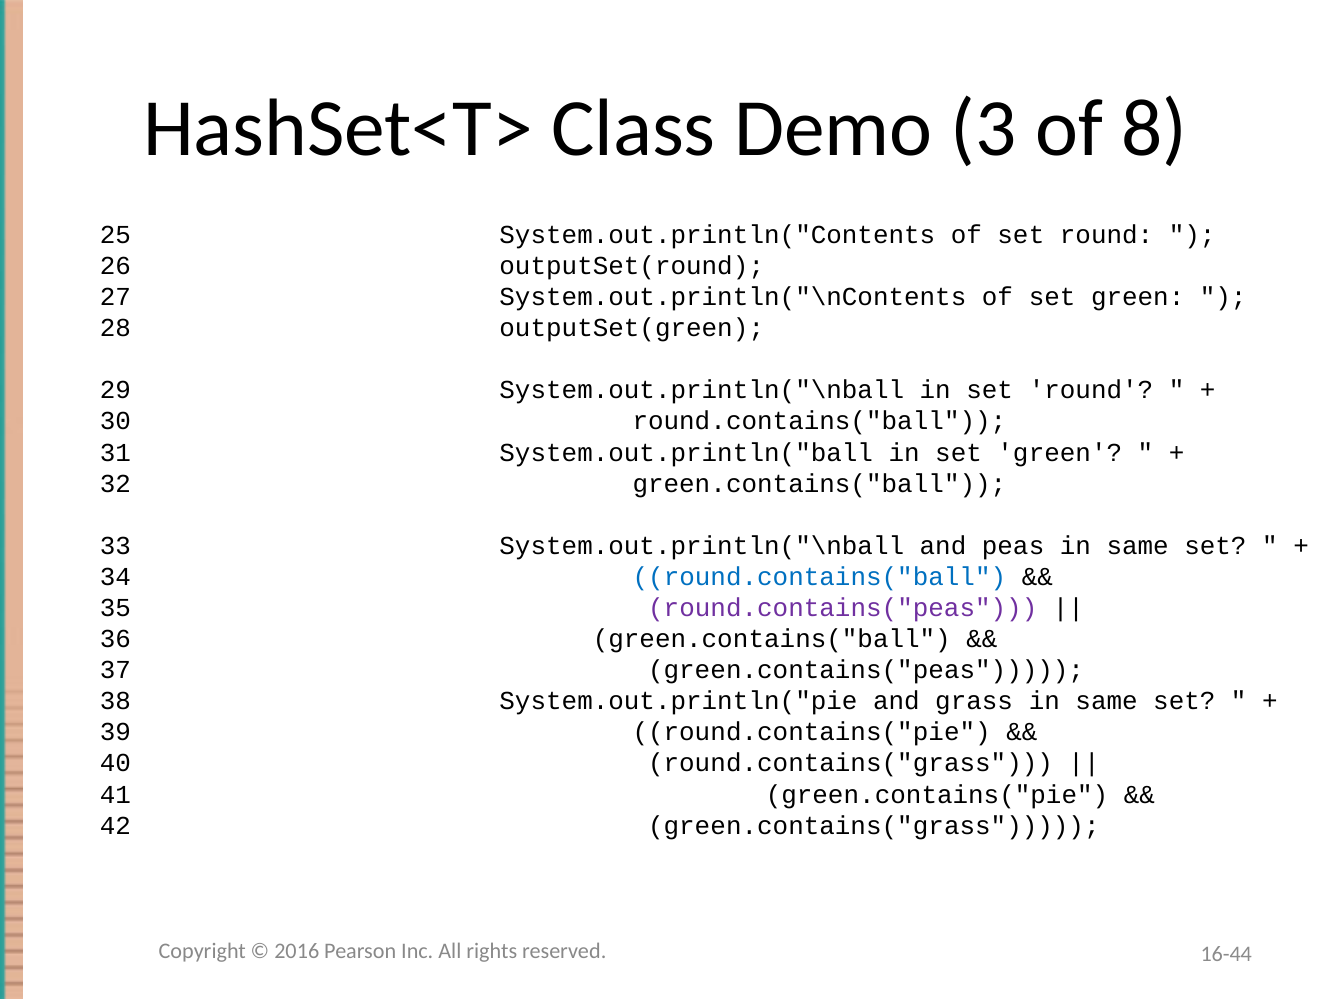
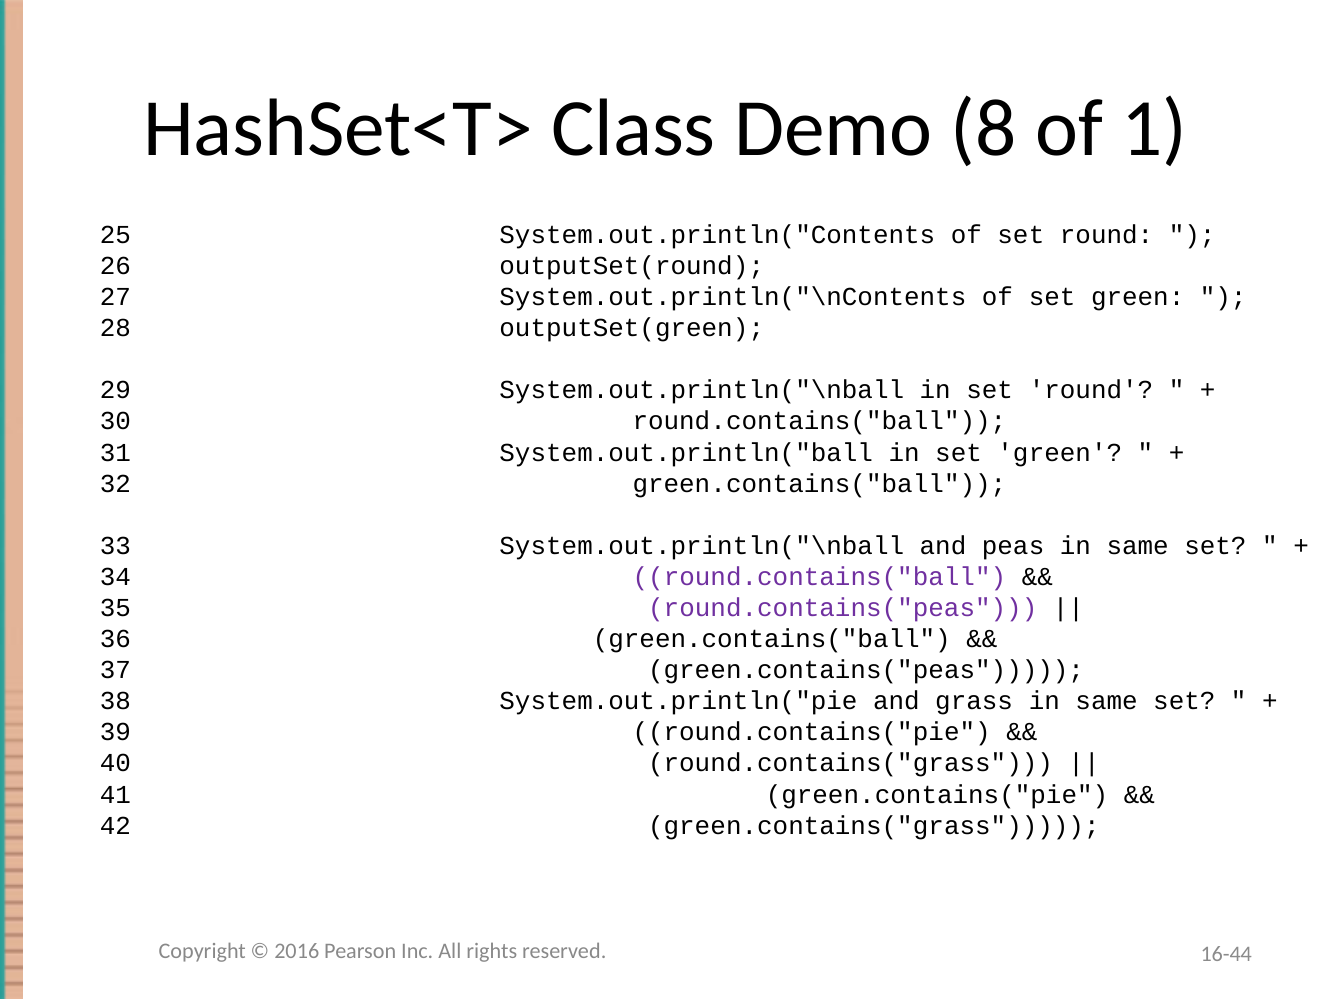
3: 3 -> 8 (984, 129)
8: 8 -> 1 (1154, 129)
round.contains("ball colour: blue -> purple (819, 577)
